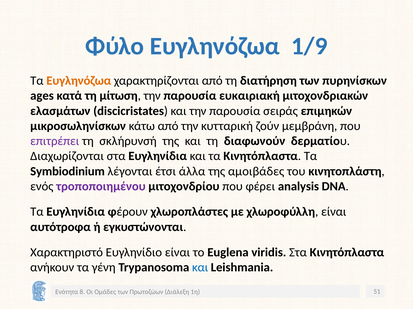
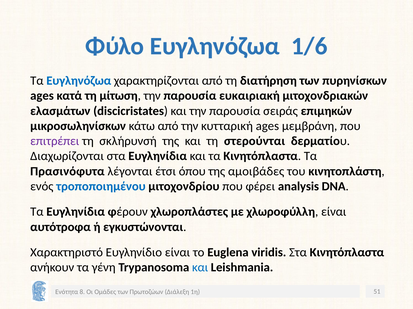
1/9: 1/9 -> 1/6 (309, 46)
Ευγληνόζωα colour: orange -> blue (79, 81)
κυτταρική ζούν: ζούν -> ages (267, 126)
διαφωνούν: διαφωνούν -> στερούνται (255, 141)
Symbiodinium: Symbiodinium -> Πρασινόφυτα (67, 172)
άλλα: άλλα -> όπου (192, 172)
τροποποιημένου colour: purple -> blue (101, 187)
